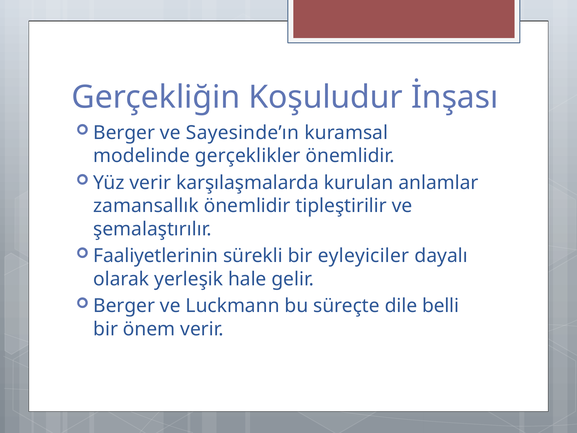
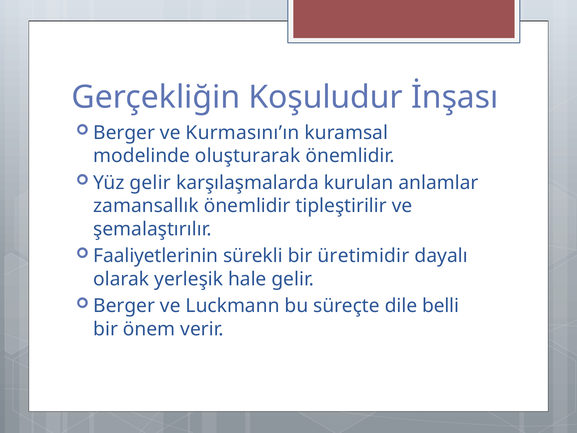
Sayesinde’ın: Sayesinde’ın -> Kurmasını’ın (242, 133)
gerçeklikler: gerçeklikler -> oluşturarak (248, 156)
Yüz verir: verir -> gelir (150, 183)
eyleyiciler: eyleyiciler -> üretimidir (363, 256)
